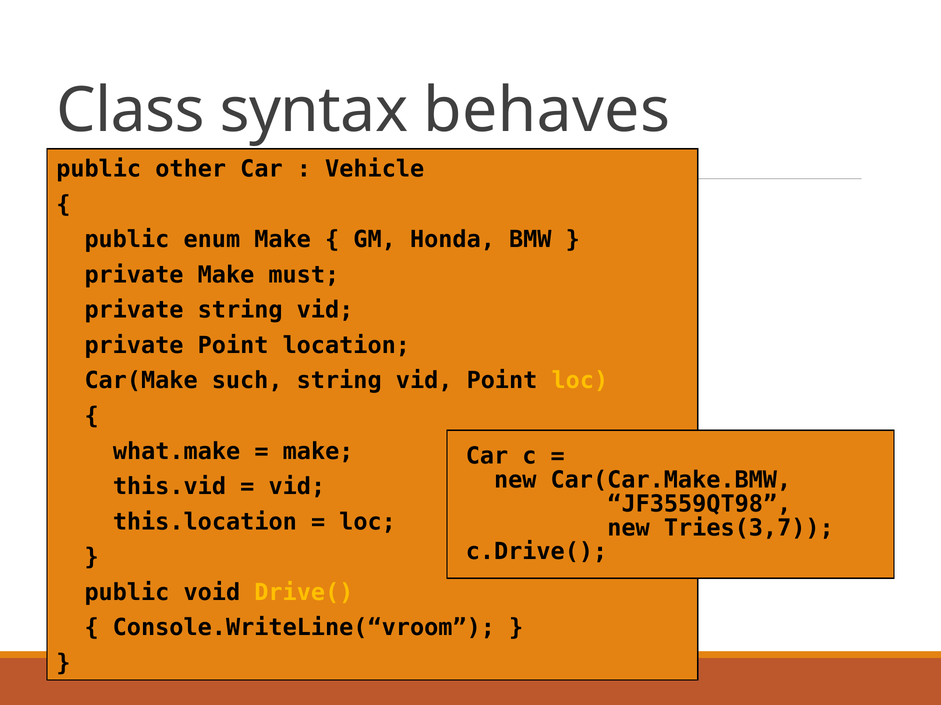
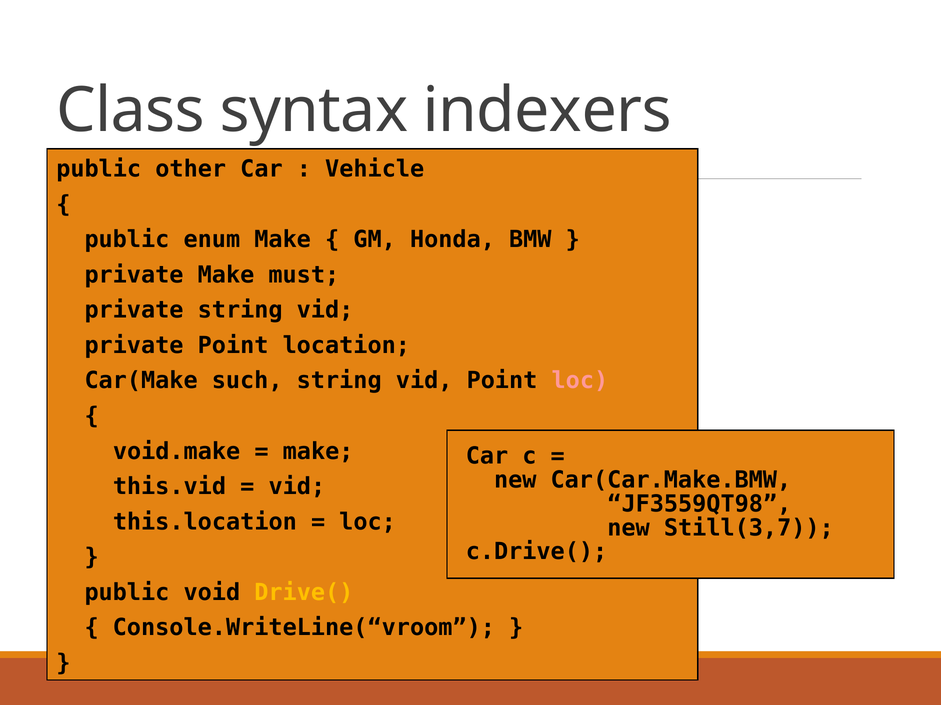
behaves: behaves -> indexers (547, 111)
loc colour: yellow -> pink (580, 381)
what.make: what.make -> void.make (177, 452)
Tries(3,7: Tries(3,7 -> Still(3,7 (749, 528)
